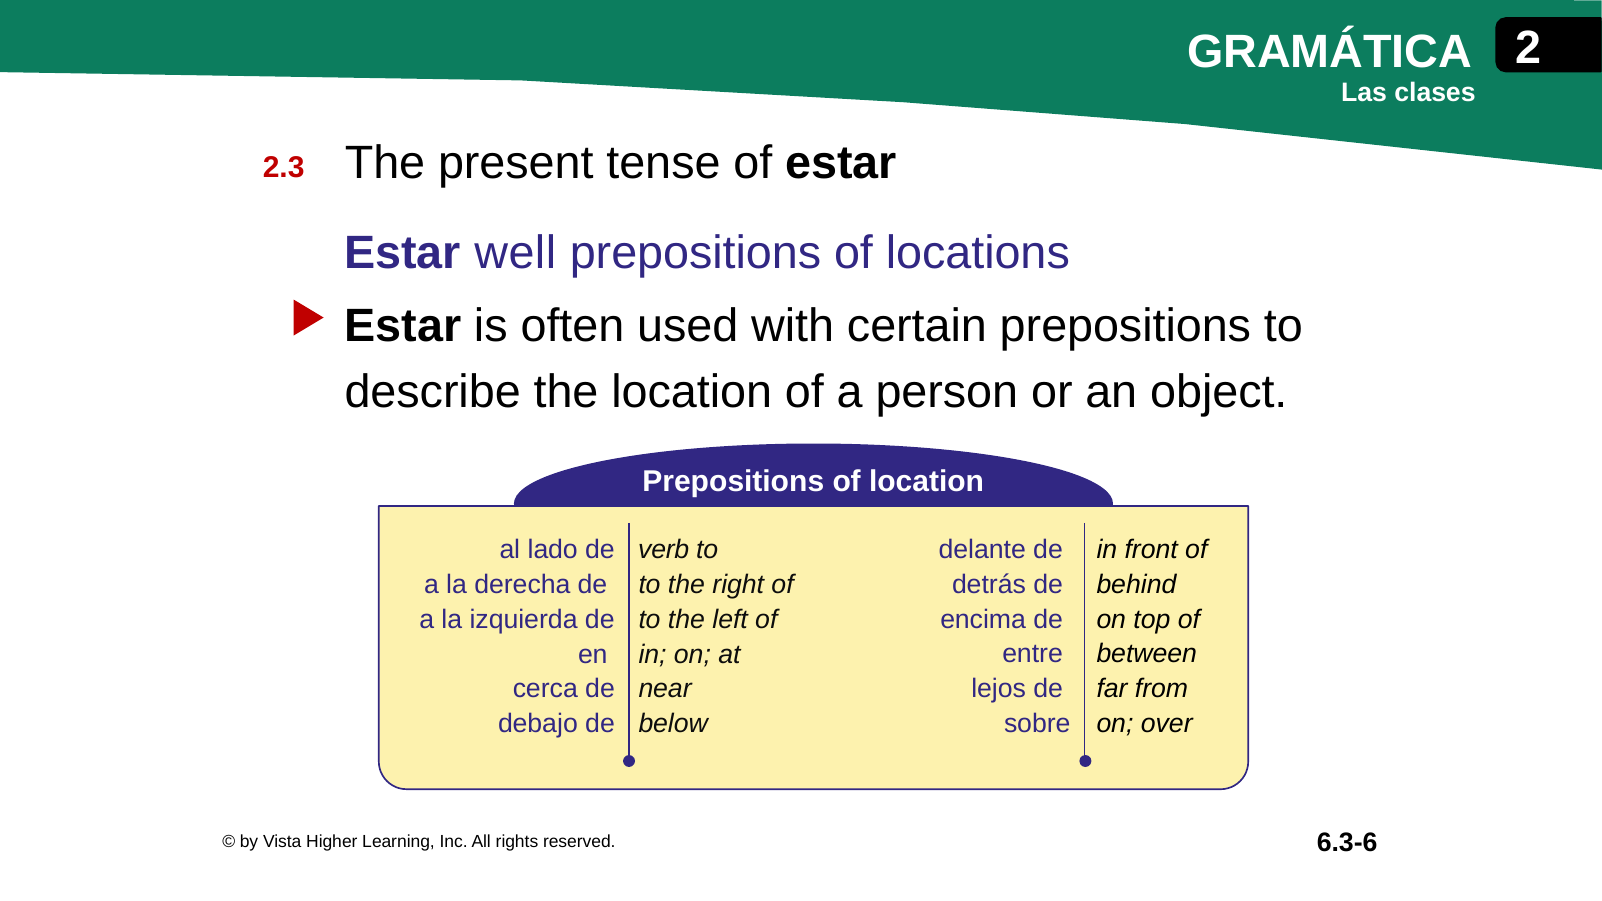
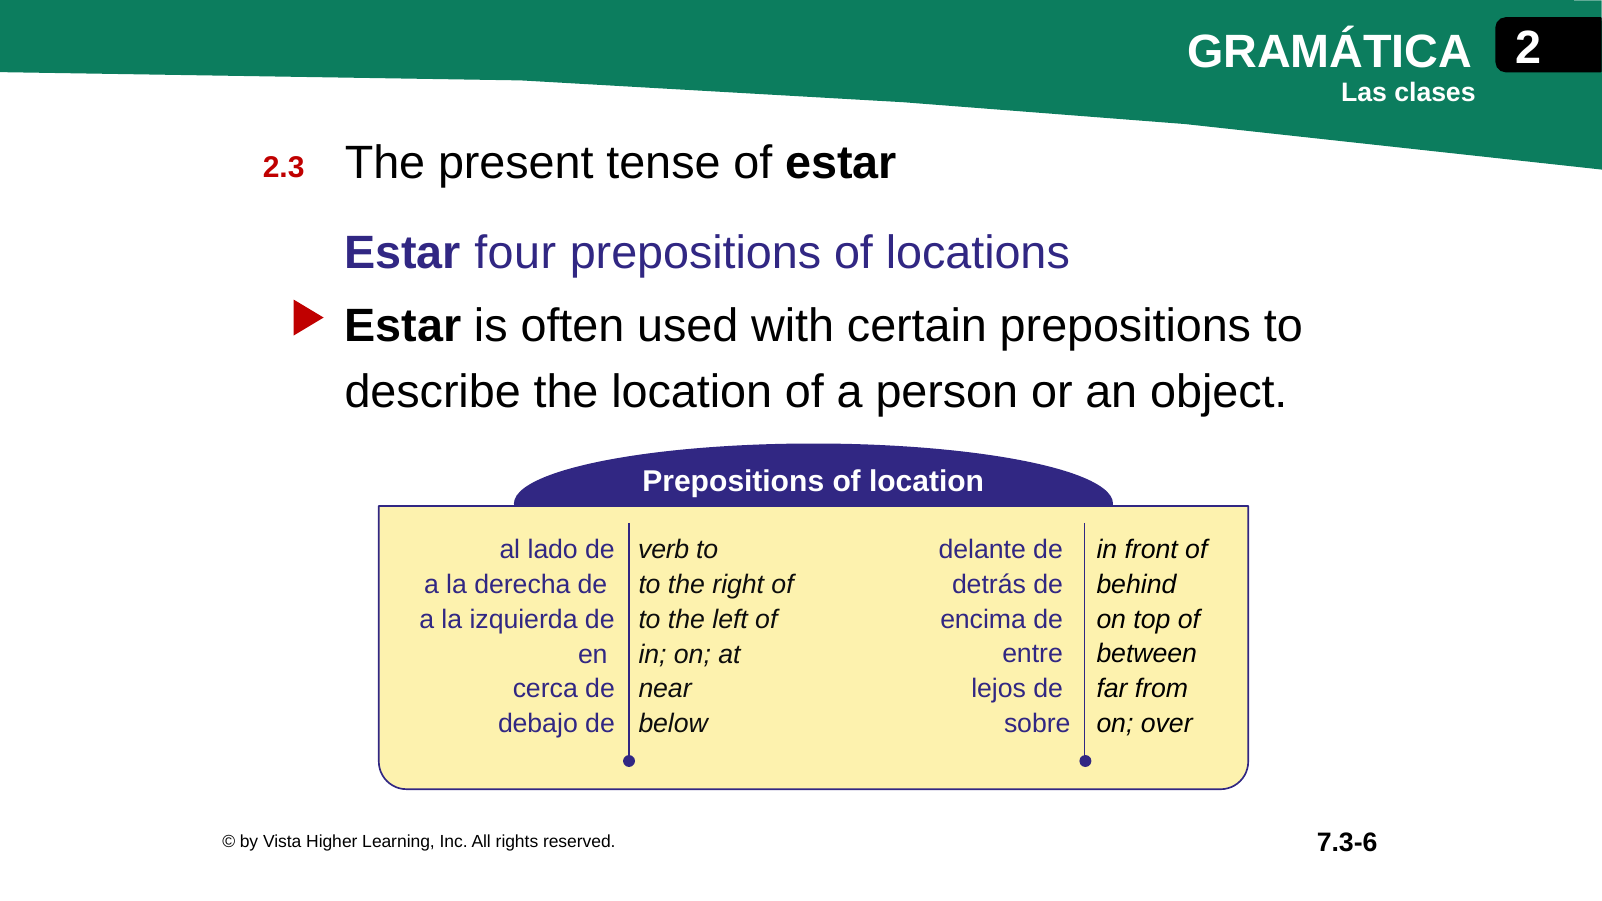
well: well -> four (515, 253)
6.3-6: 6.3-6 -> 7.3-6 (1347, 843)
